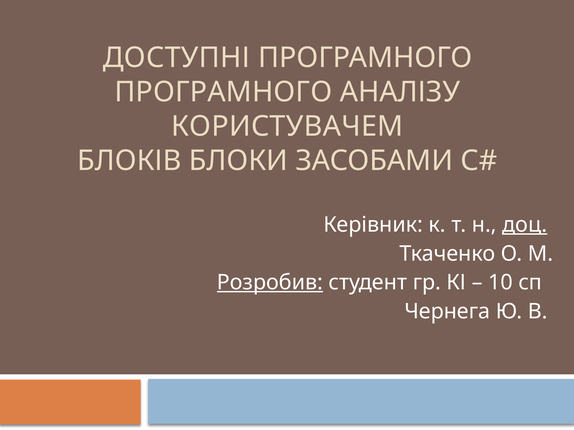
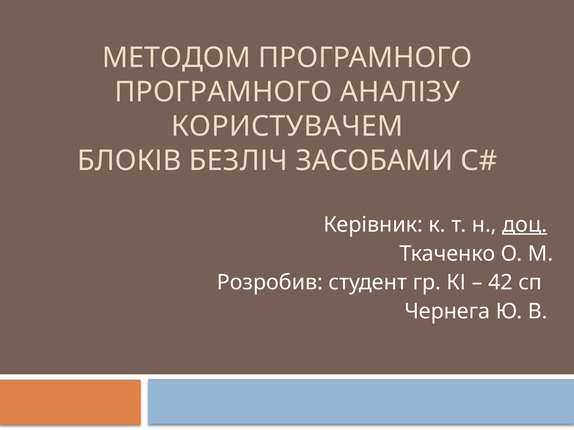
ДОСТУПНІ: ДОСТУПНІ -> МЕТОДОМ (177, 58)
БЛОКИ: БЛОКИ -> БЕЗЛІЧ (238, 161)
Розробив underline: present -> none (270, 283)
10: 10 -> 42 (501, 283)
